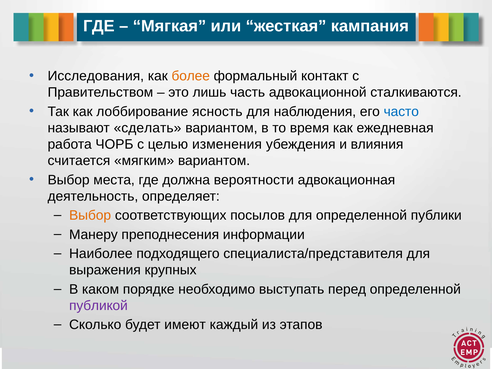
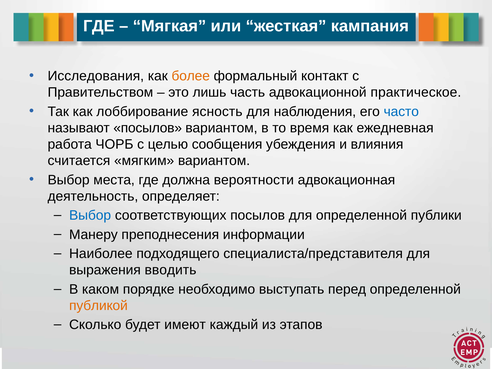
сталкиваются: сталкиваются -> практическое (416, 92)
называют сделать: сделать -> посылов (148, 128)
изменения: изменения -> сообщения (227, 144)
Выбор colour: orange -> blue (90, 215)
крупных: крупных -> вводить (171, 270)
публикой colour: purple -> orange (98, 306)
